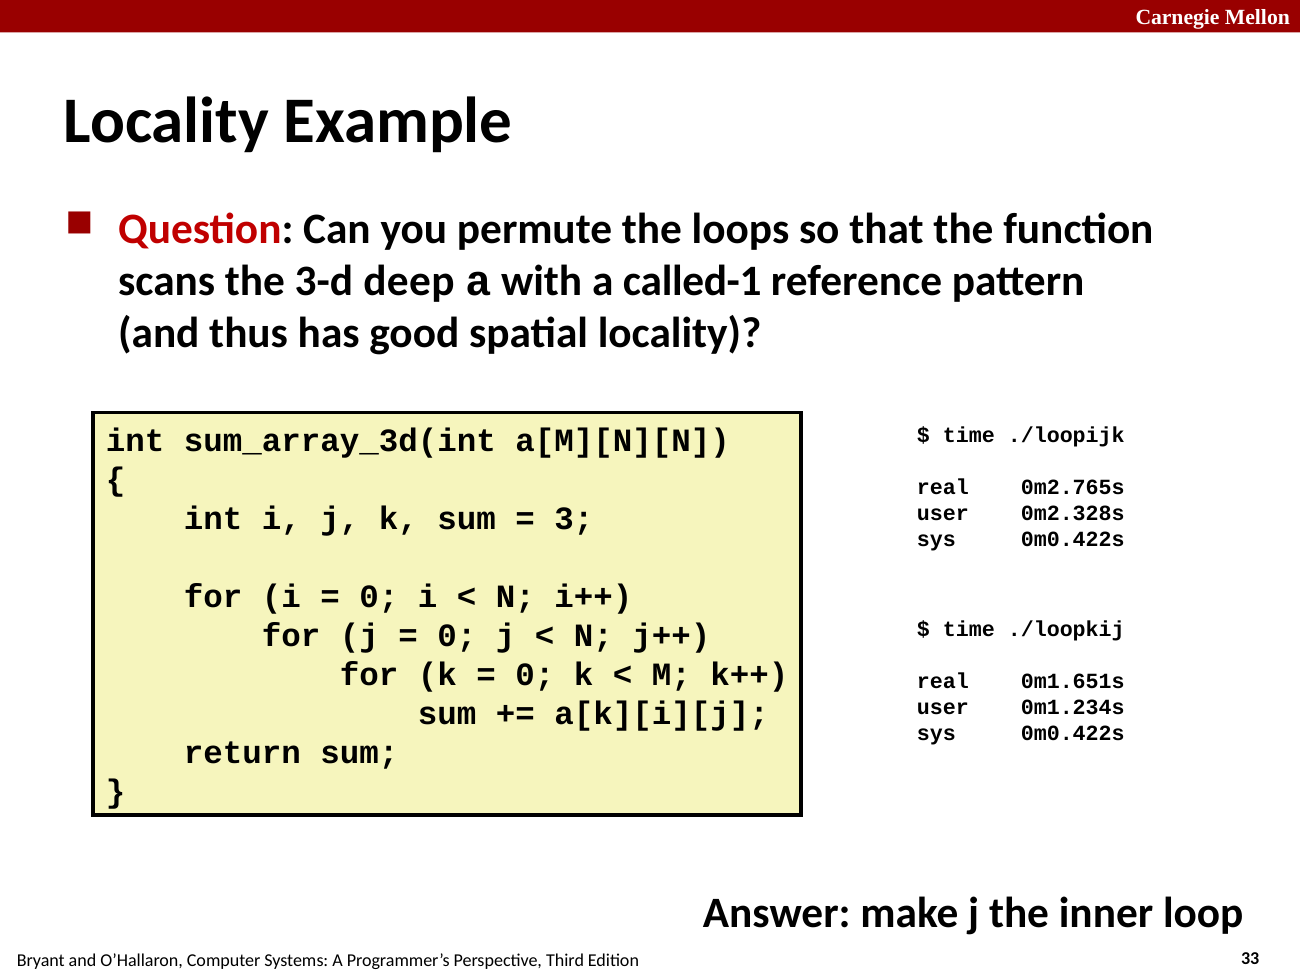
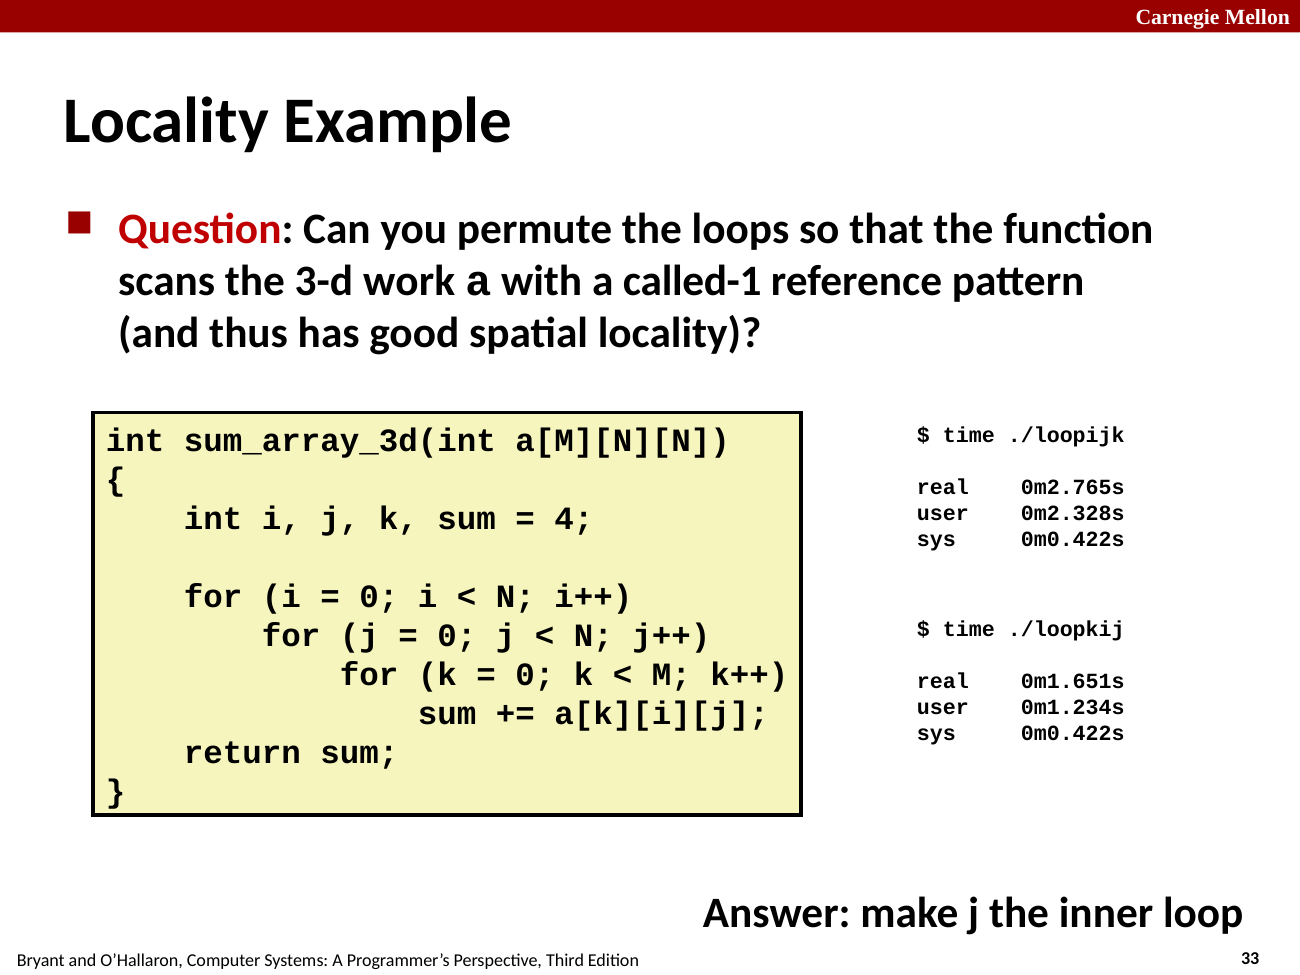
deep: deep -> work (409, 281)
3: 3 -> 4 (574, 519)
